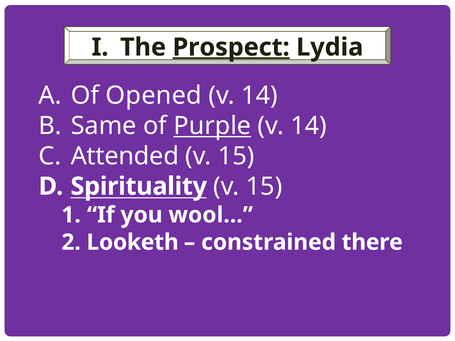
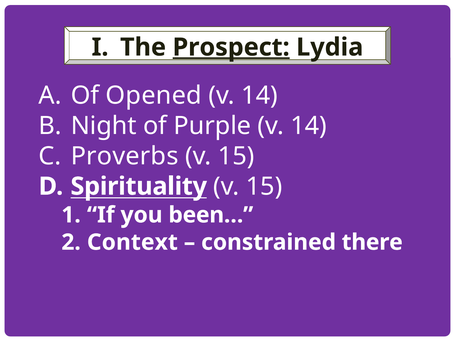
Same: Same -> Night (104, 126)
Purple underline: present -> none (212, 126)
Attended: Attended -> Proverbs (125, 156)
wool…: wool… -> been… (211, 215)
Looketh: Looketh -> Context (132, 242)
